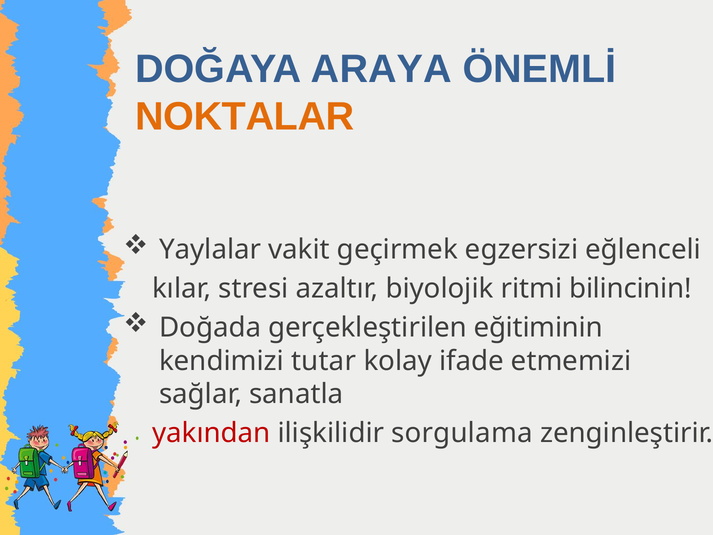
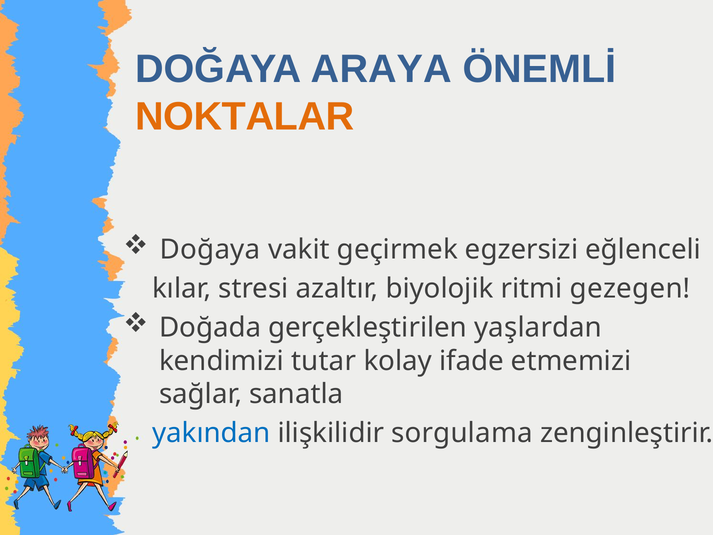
Yaylalar: Yaylalar -> Doğaya (210, 250)
bilincinin: bilincinin -> gezegen (630, 289)
eğitiminin: eğitiminin -> yaşlardan (538, 327)
yakından colour: red -> blue (211, 433)
